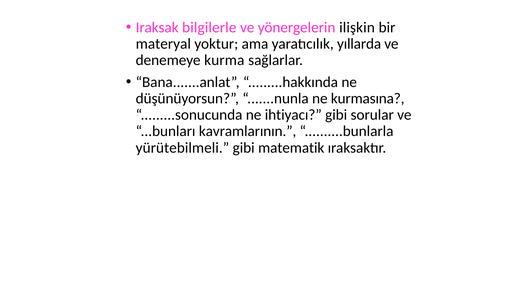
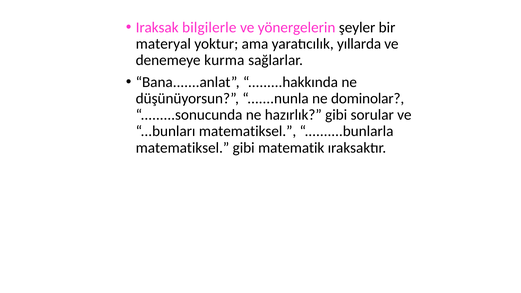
ilişkin: ilişkin -> şeyler (357, 27)
kurmasına: kurmasına -> dominolar (368, 98)
ihtiyacı: ihtiyacı -> hazırlık (293, 115)
...bunları kavramlarının: kavramlarının -> matematiksel (248, 131)
yürütebilmeli: yürütebilmeli -> matematiksel (182, 148)
